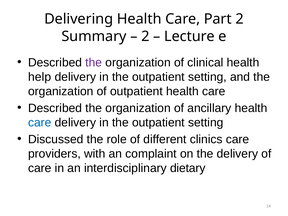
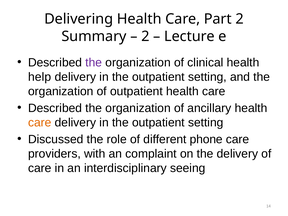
care colour: blue -> orange (40, 122)
clinics: clinics -> phone (206, 139)
dietary: dietary -> seeing (188, 168)
